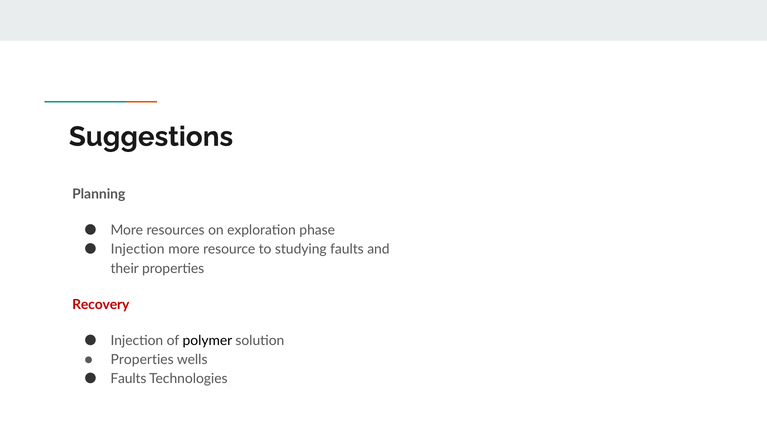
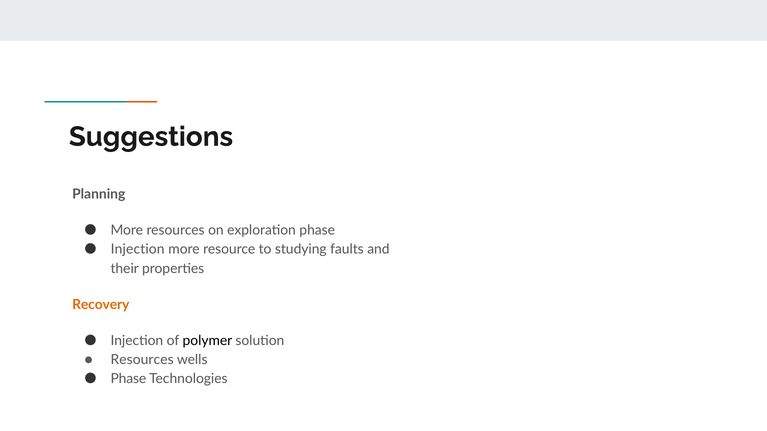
Recovery colour: red -> orange (101, 305)
Properties: Properties -> Resources (142, 360)
Faults: Faults -> Phase (128, 379)
